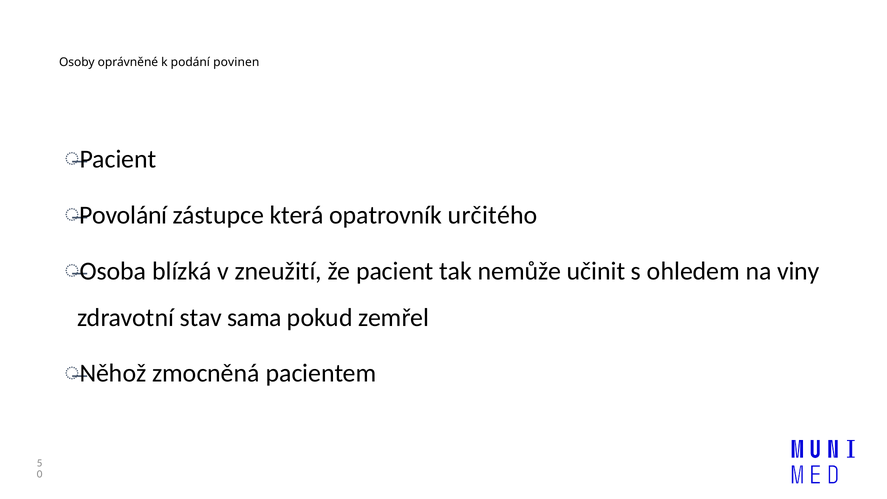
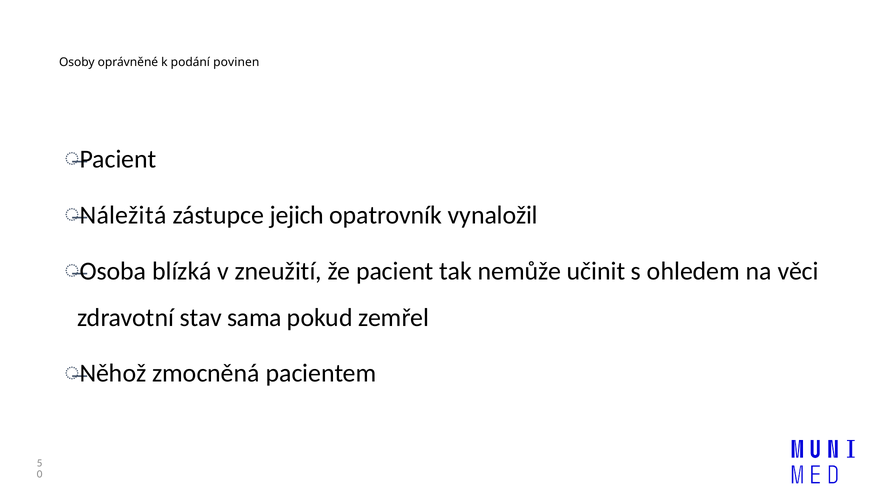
Povolání: Povolání -> Náležitá (123, 215)
která: která -> jejich (297, 215)
určitého: určitého -> vynaložil (493, 215)
viny: viny -> věci (798, 271)
